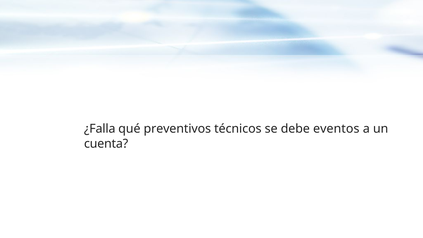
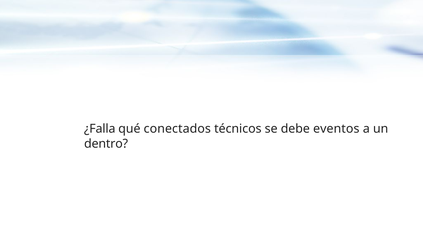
preventivos: preventivos -> conectados (177, 129)
cuenta: cuenta -> dentro (106, 144)
